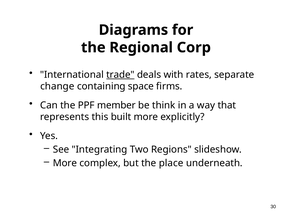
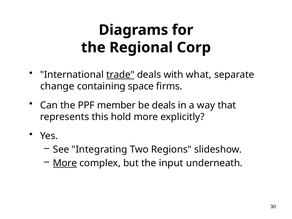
rates: rates -> what (199, 75)
be think: think -> deals (164, 105)
built: built -> hold (121, 117)
More underline: none -> present (65, 163)
place: place -> input (171, 163)
